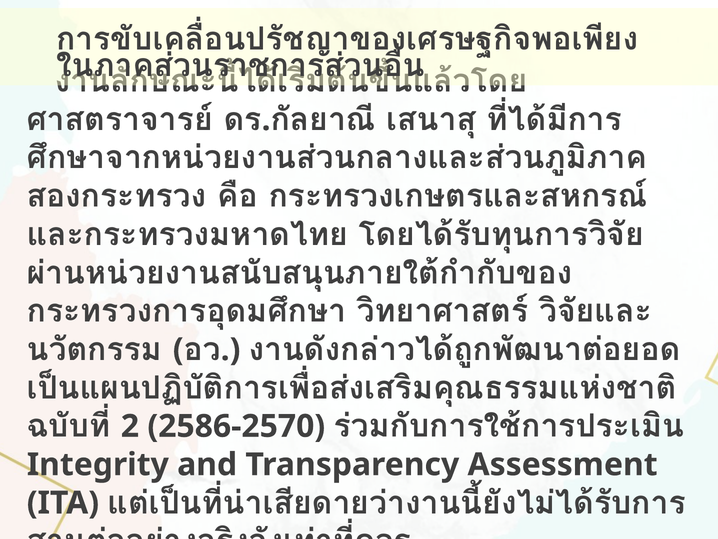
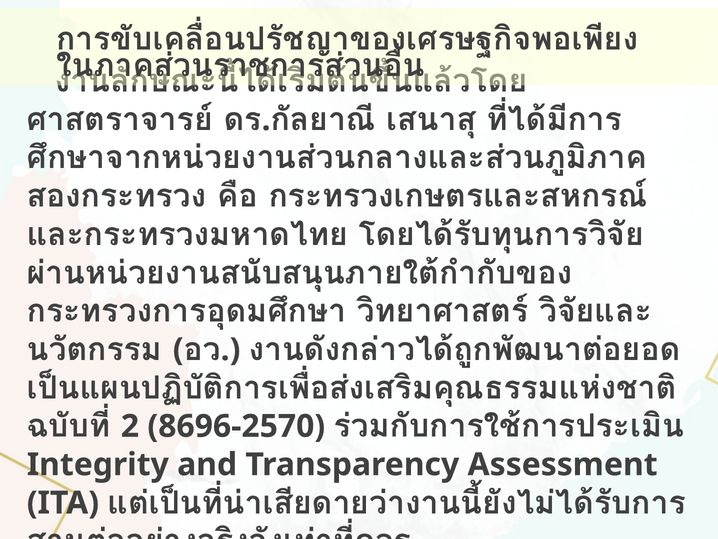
2586-2570: 2586-2570 -> 8696-2570 (236, 426)
